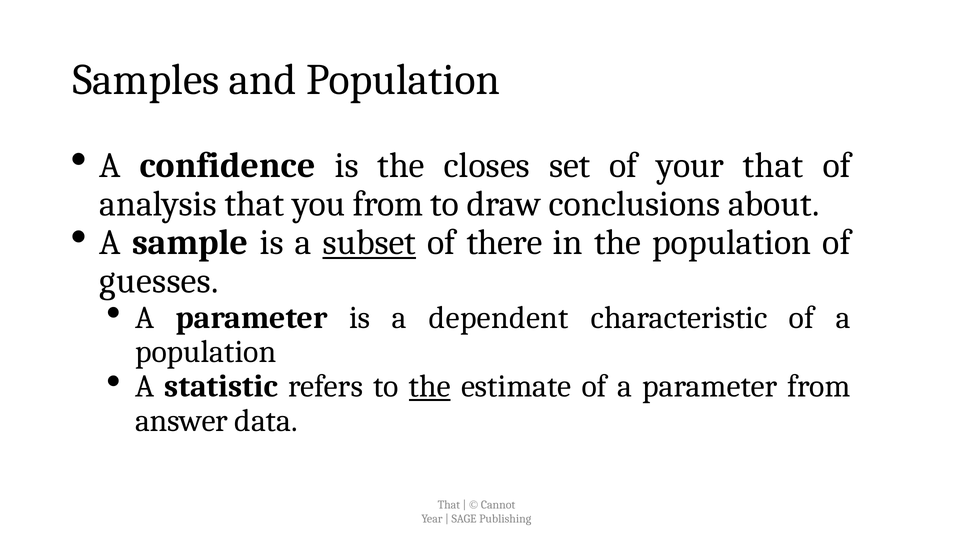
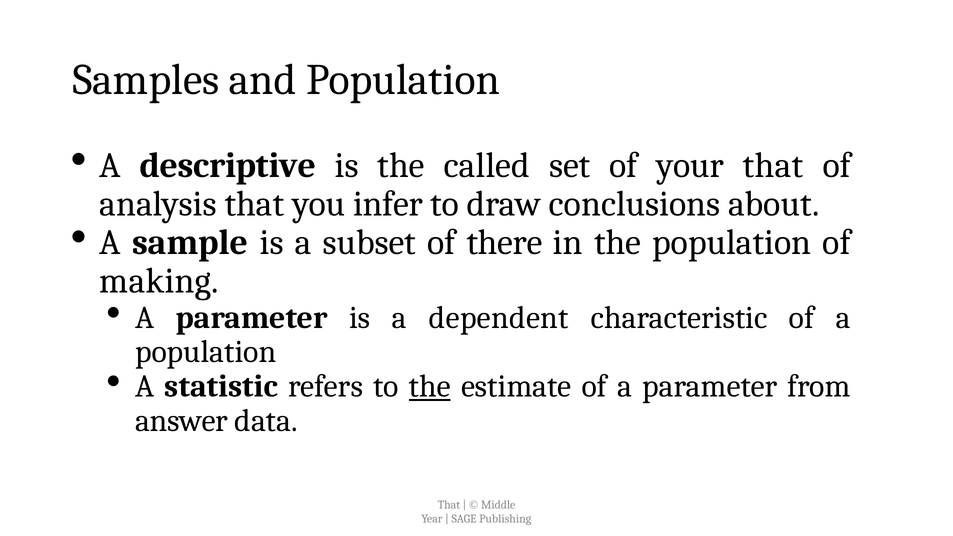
confidence: confidence -> descriptive (228, 165)
closes: closes -> called (487, 165)
you from: from -> infer (388, 204)
subset underline: present -> none (369, 243)
guesses: guesses -> making (159, 281)
Cannot: Cannot -> Middle (498, 505)
